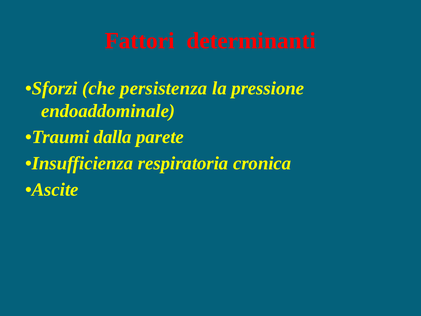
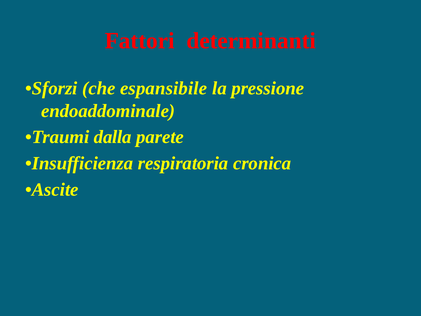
persistenza: persistenza -> espansibile (164, 88)
